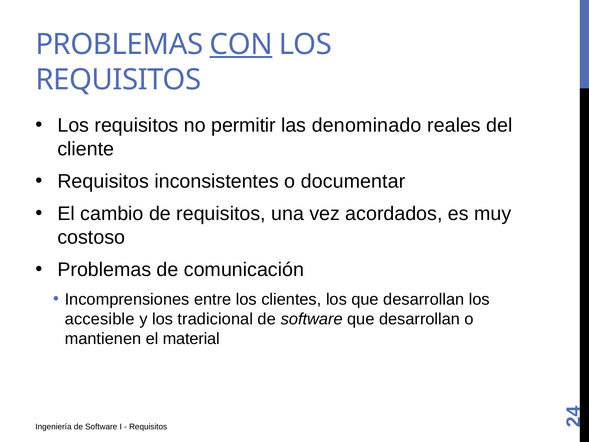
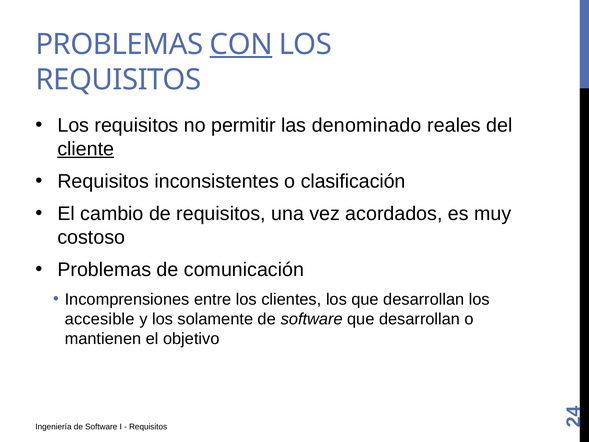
cliente underline: none -> present (86, 149)
documentar: documentar -> clasificación (353, 181)
tradicional: tradicional -> solamente (215, 319)
material: material -> objetivo (191, 338)
